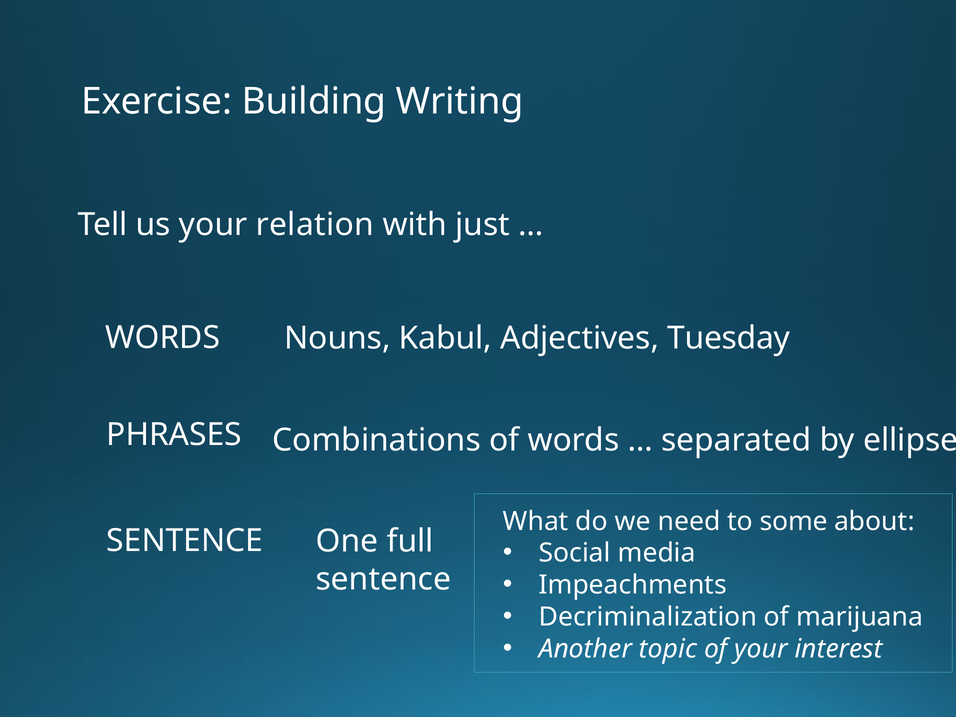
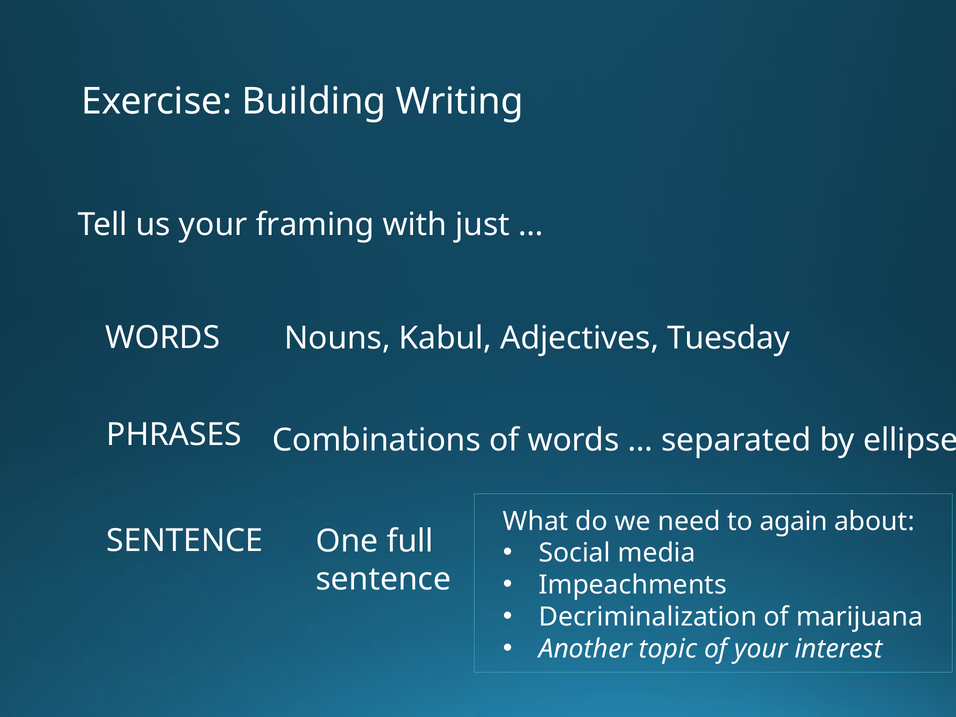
relation: relation -> framing (315, 225)
some: some -> again (794, 521)
